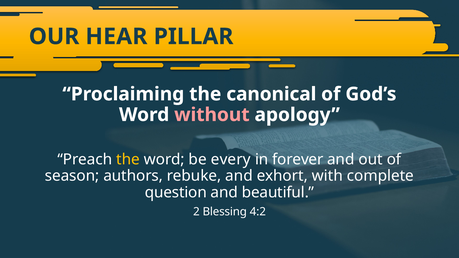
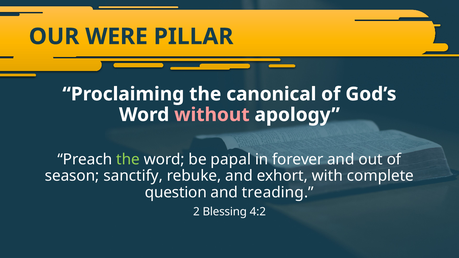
HEAR: HEAR -> WERE (117, 37)
the colour: yellow -> light green (128, 160)
every: every -> papal (231, 160)
authors: authors -> sanctify (133, 176)
beautiful: beautiful -> treading (278, 193)
